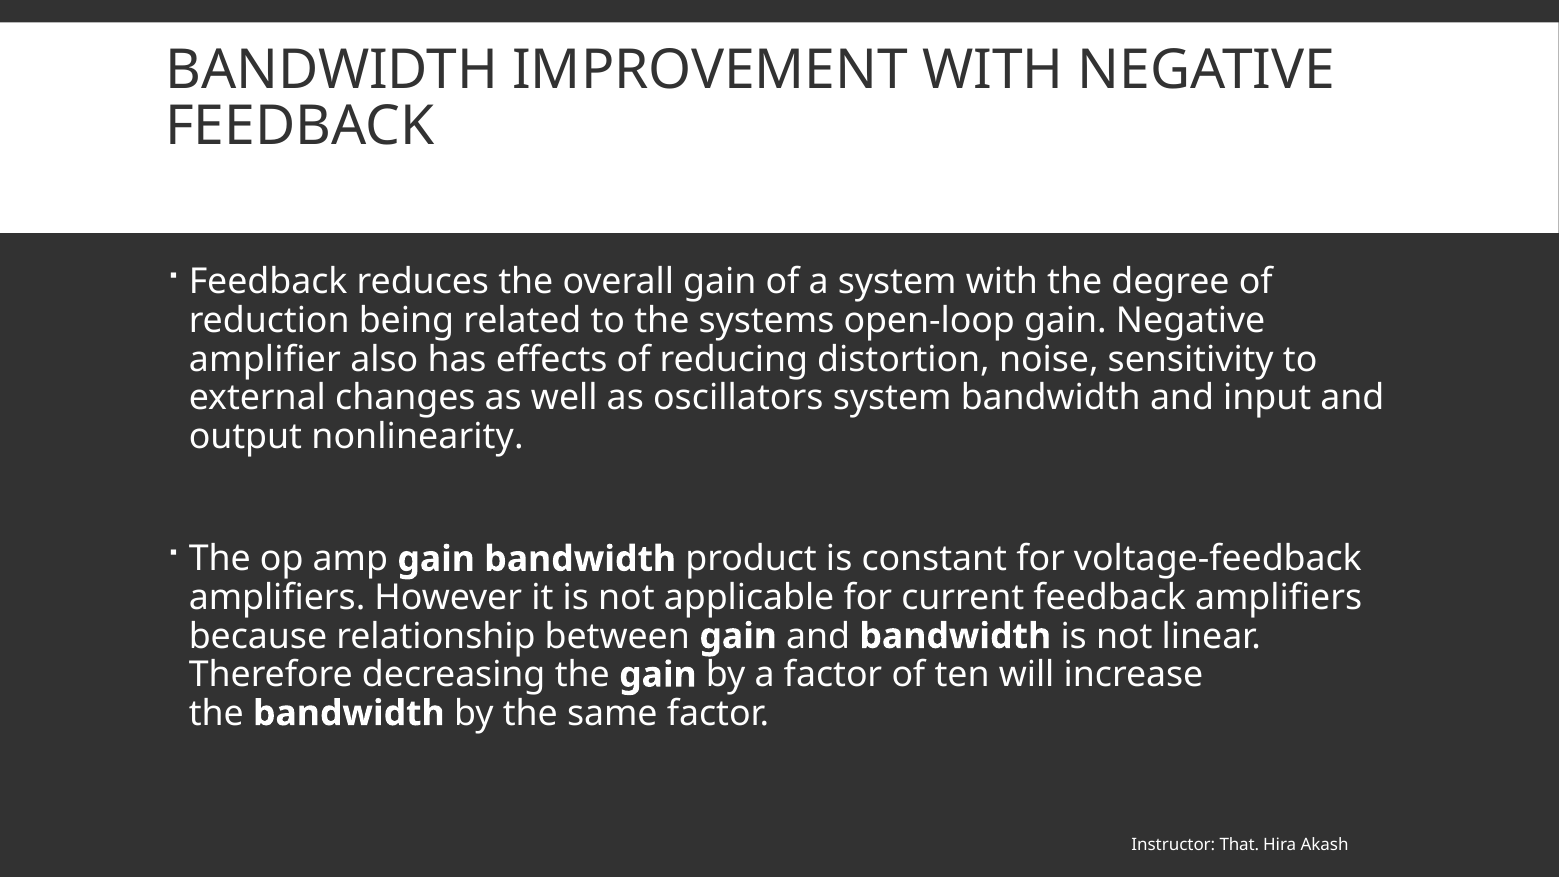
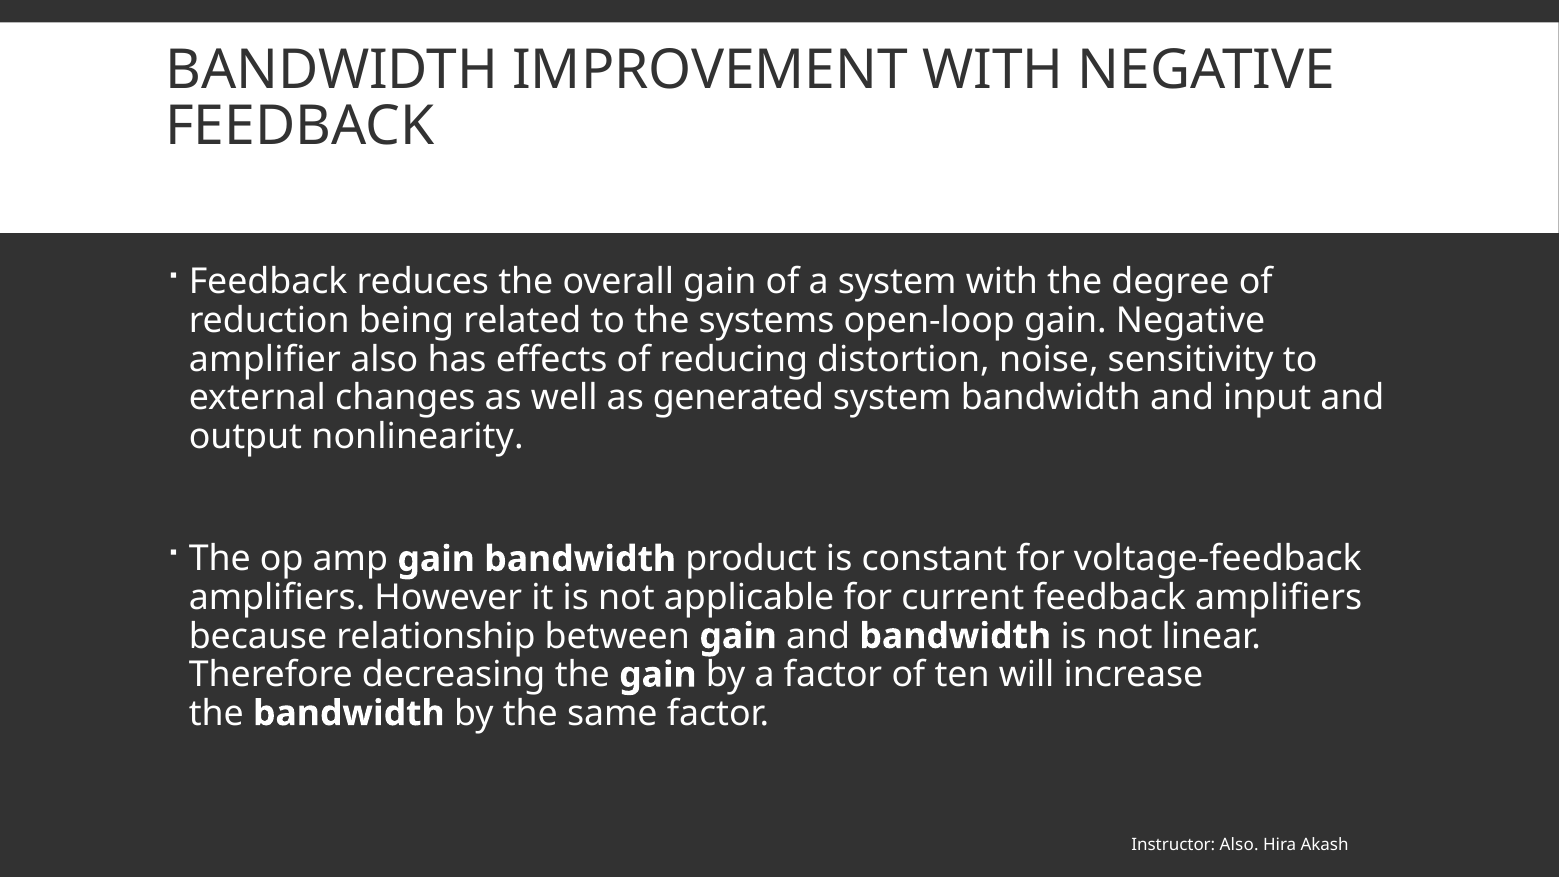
oscillators: oscillators -> generated (739, 398)
Instructor That: That -> Also (1239, 844)
